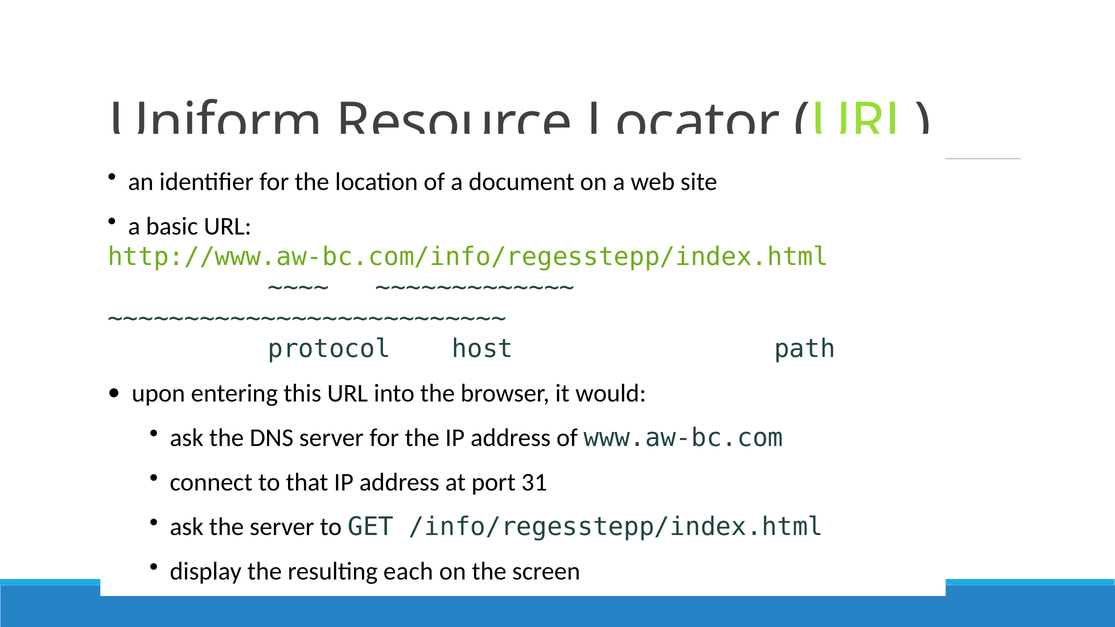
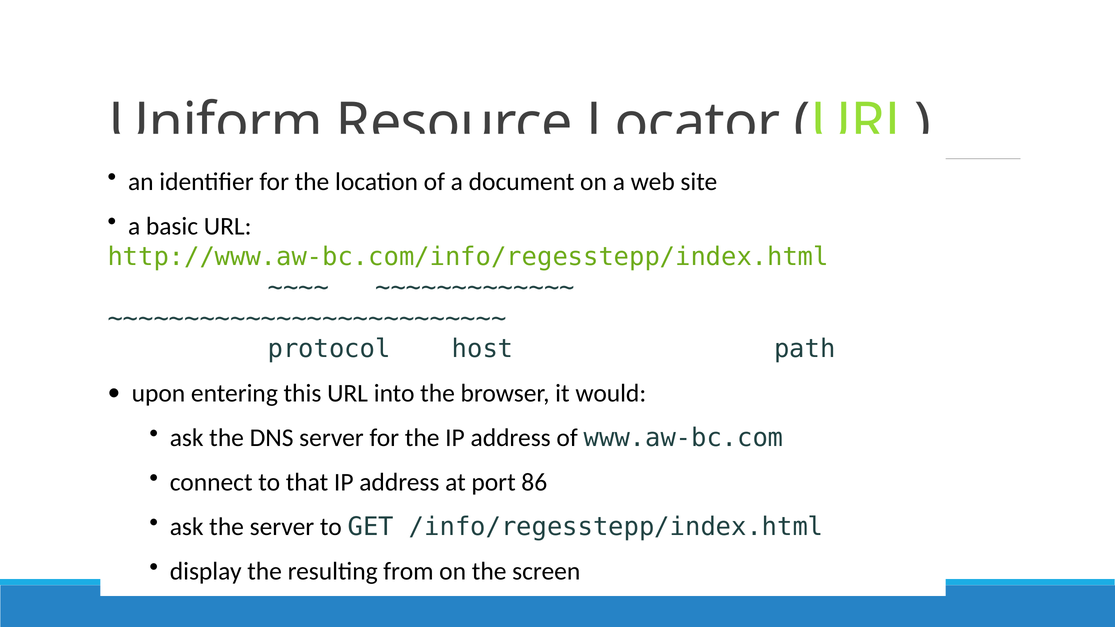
31: 31 -> 86 (534, 483)
each: each -> from (408, 572)
